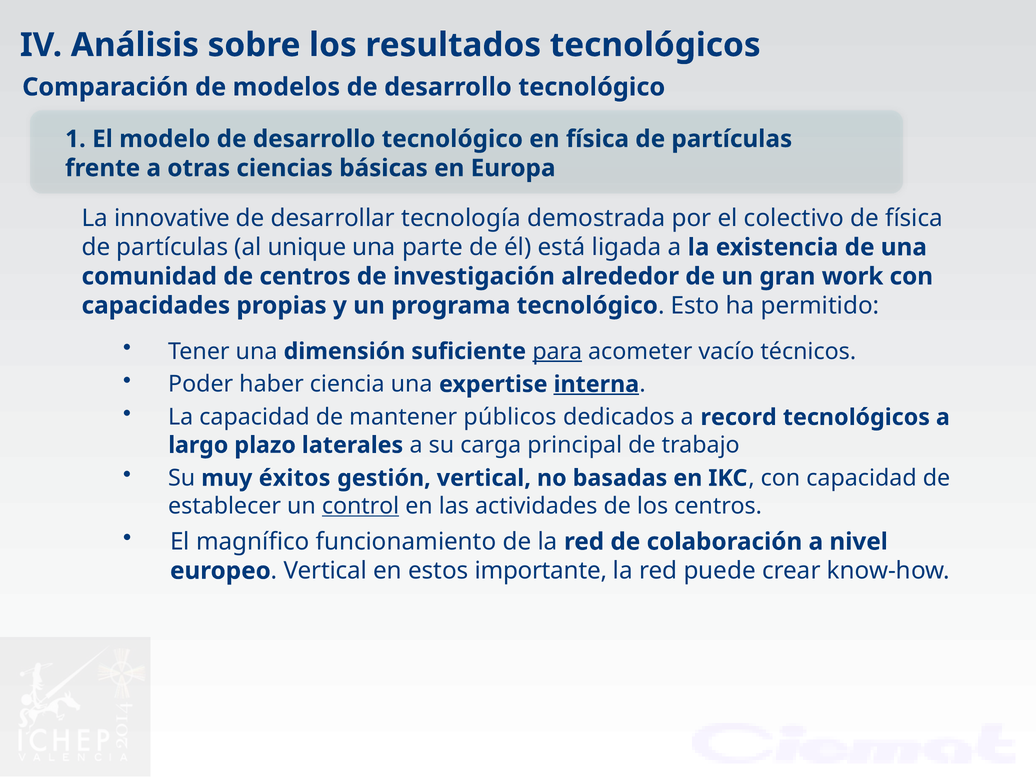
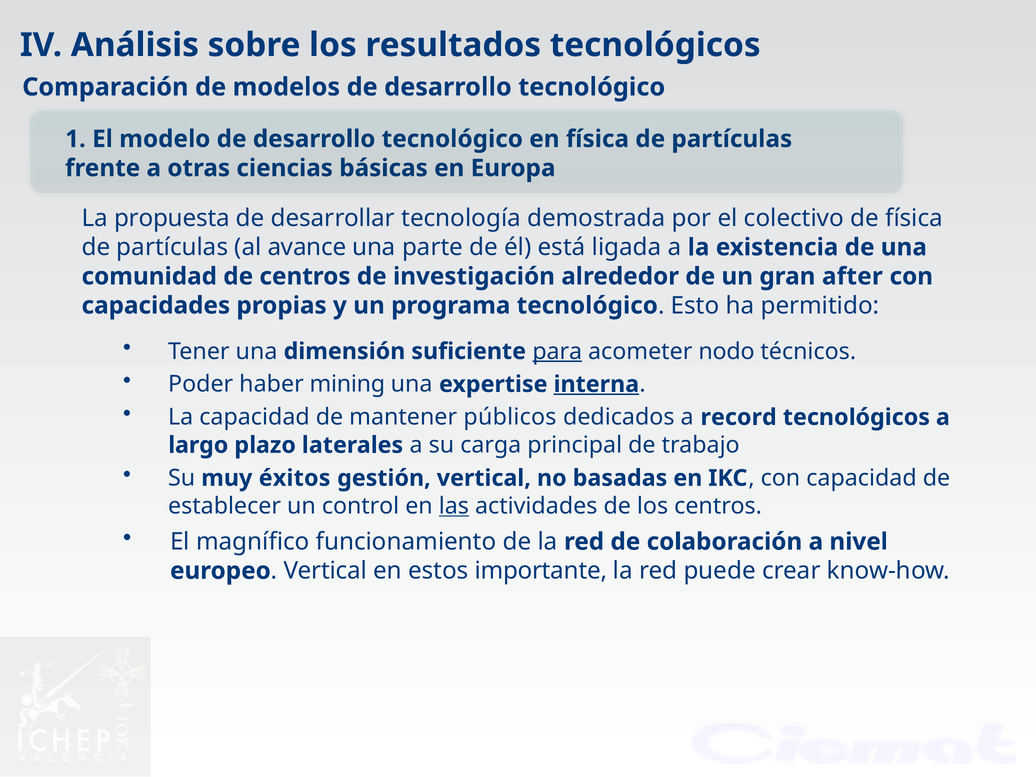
innovative: innovative -> propuesta (172, 218)
unique: unique -> avance (307, 247)
work: work -> after (852, 276)
vacío: vacío -> nodo (727, 351)
ciencia: ciencia -> mining (347, 384)
control underline: present -> none (361, 506)
las underline: none -> present (454, 506)
